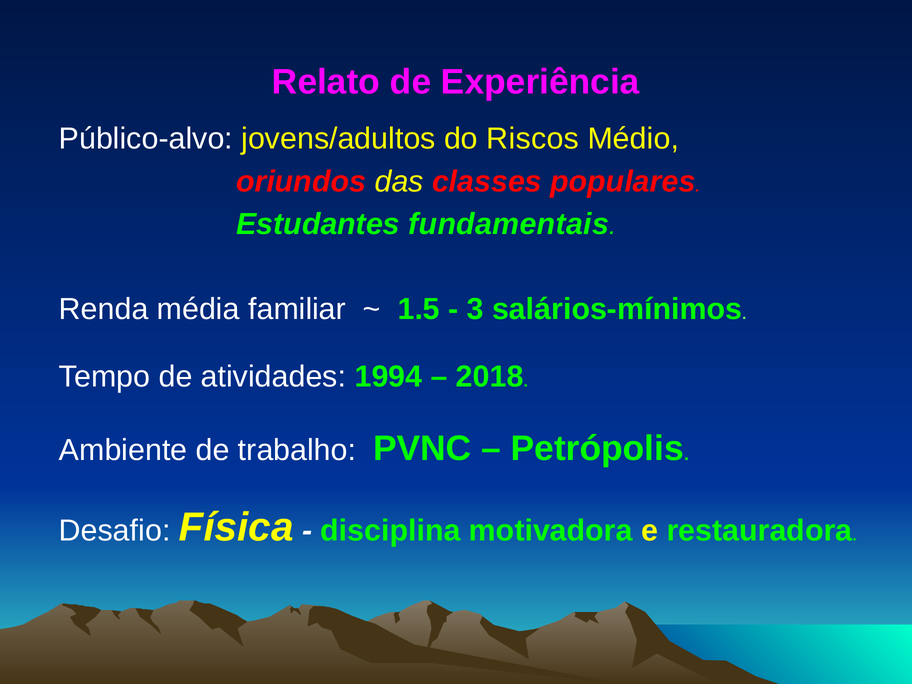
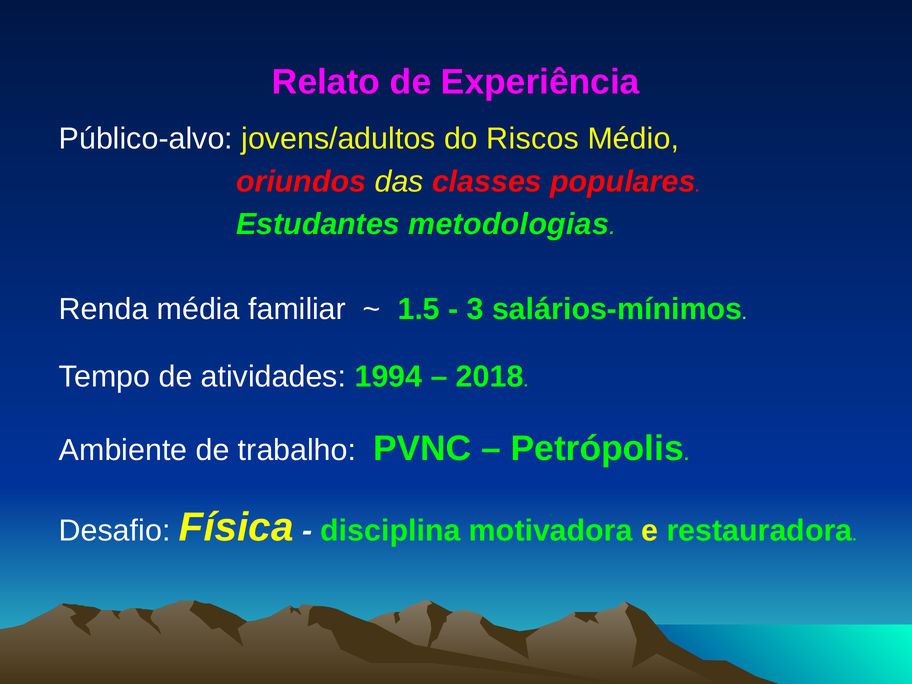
fundamentais: fundamentais -> metodologias (509, 224)
